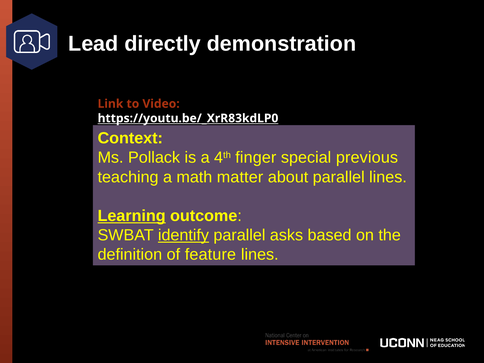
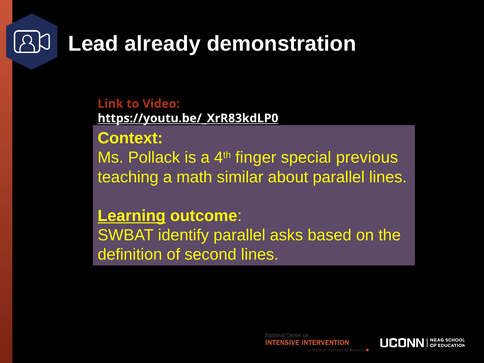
directly: directly -> already (163, 44)
matter: matter -> similar (240, 177)
identify underline: present -> none (183, 235)
feature: feature -> second (211, 254)
